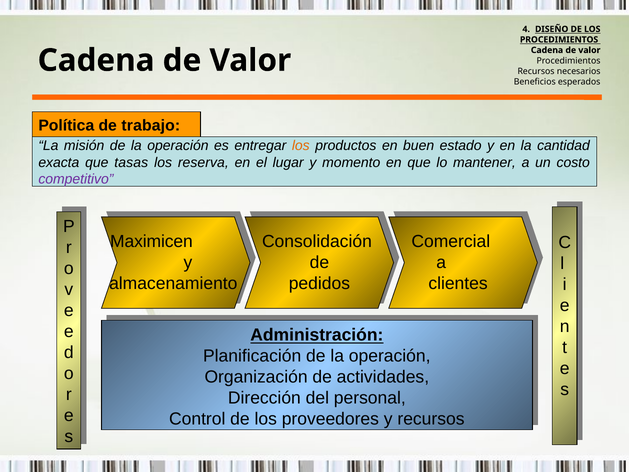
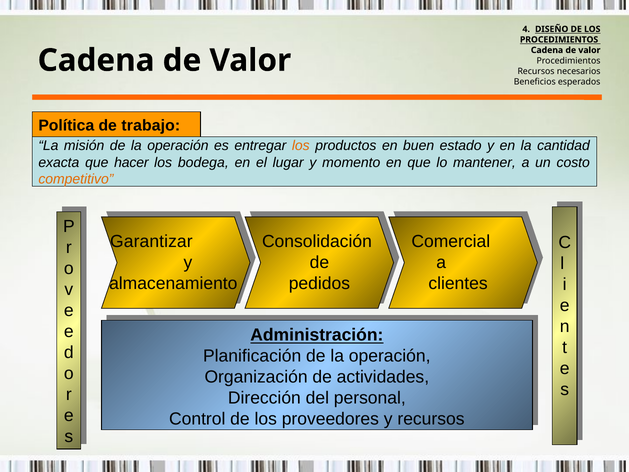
tasas: tasas -> hacer (131, 162)
reserva: reserva -> bodega (203, 162)
competitivo colour: purple -> orange (76, 179)
Maximicen: Maximicen -> Garantizar (151, 242)
